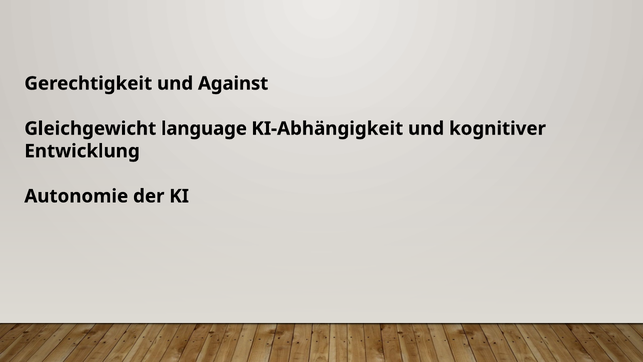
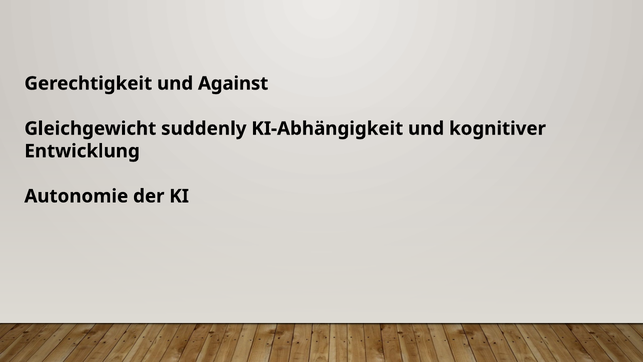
language: language -> suddenly (204, 128)
